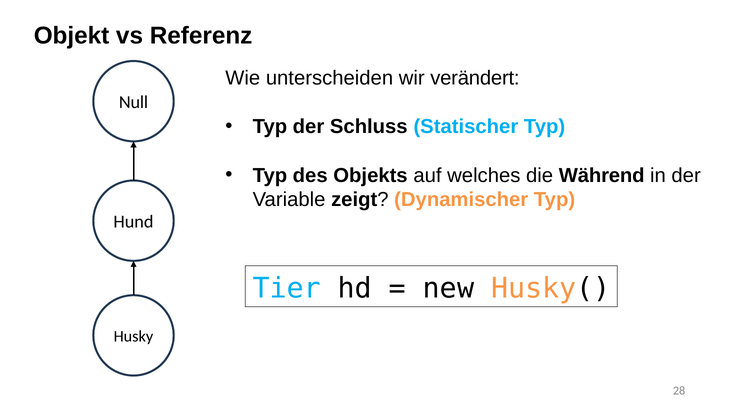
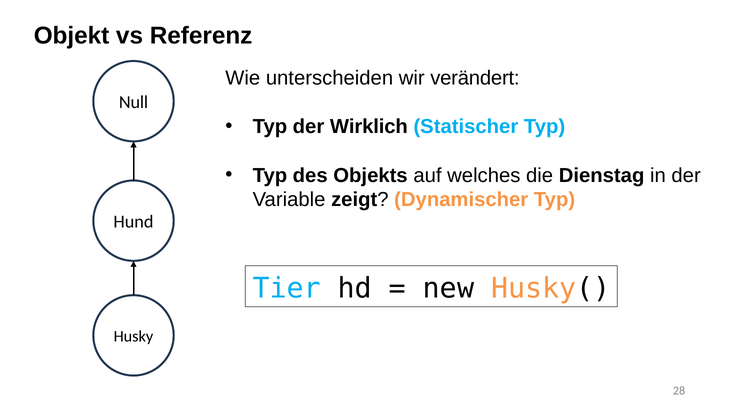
Schluss: Schluss -> Wirklich (369, 127)
Während: Während -> Dienstag (602, 175)
